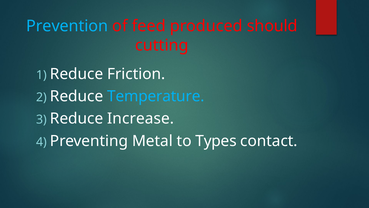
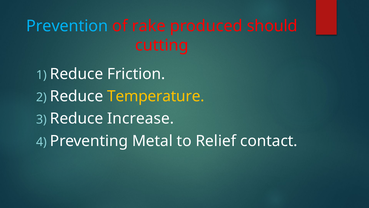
feed: feed -> rake (149, 26)
Temperature colour: light blue -> yellow (156, 96)
Types: Types -> Relief (216, 141)
